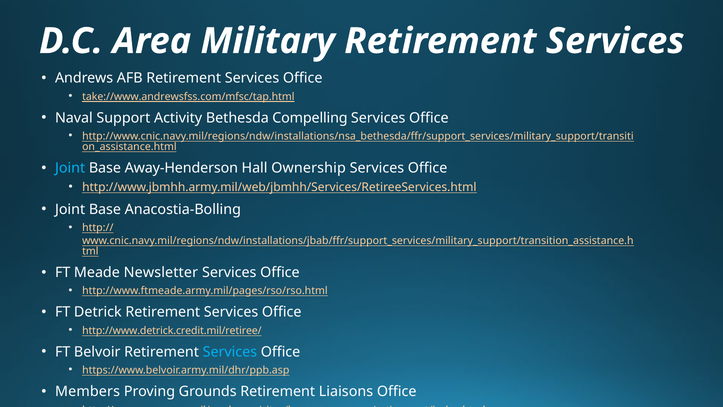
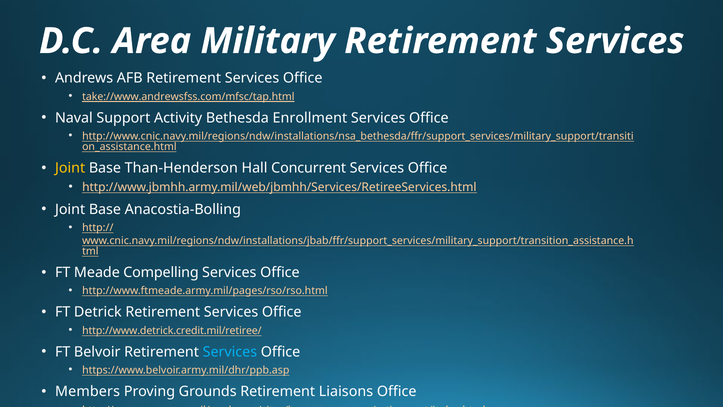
Compelling: Compelling -> Enrollment (310, 118)
Joint colour: light blue -> yellow (70, 168)
Away-Henderson: Away-Henderson -> Than-Henderson (181, 168)
Ownership: Ownership -> Concurrent (309, 168)
Newsletter: Newsletter -> Compelling (161, 272)
